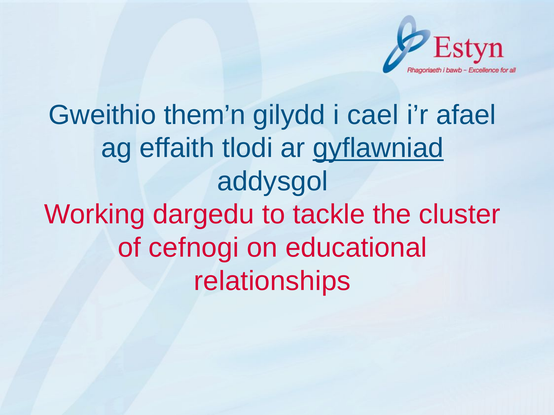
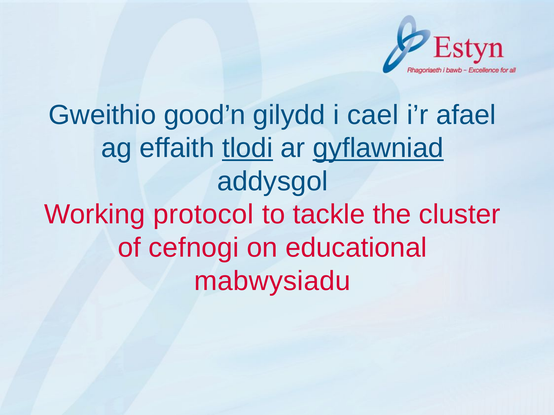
them’n: them’n -> good’n (205, 115)
tlodi underline: none -> present (247, 148)
dargedu: dargedu -> protocol (203, 215)
relationships: relationships -> mabwysiadu (272, 281)
